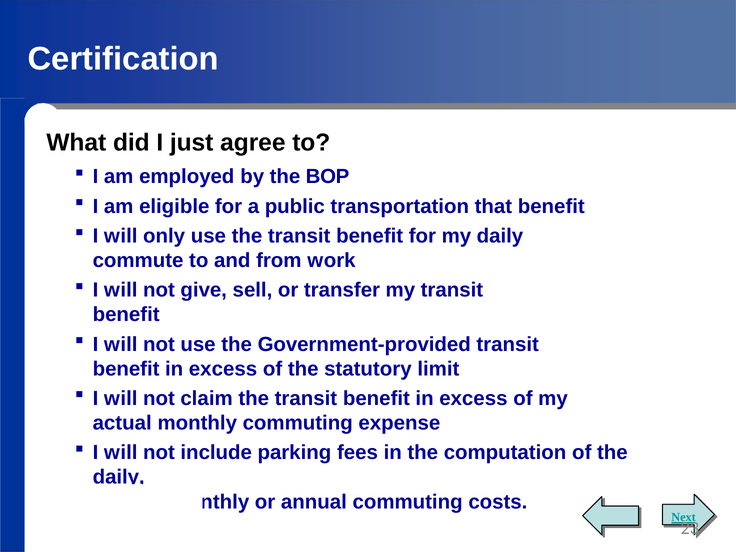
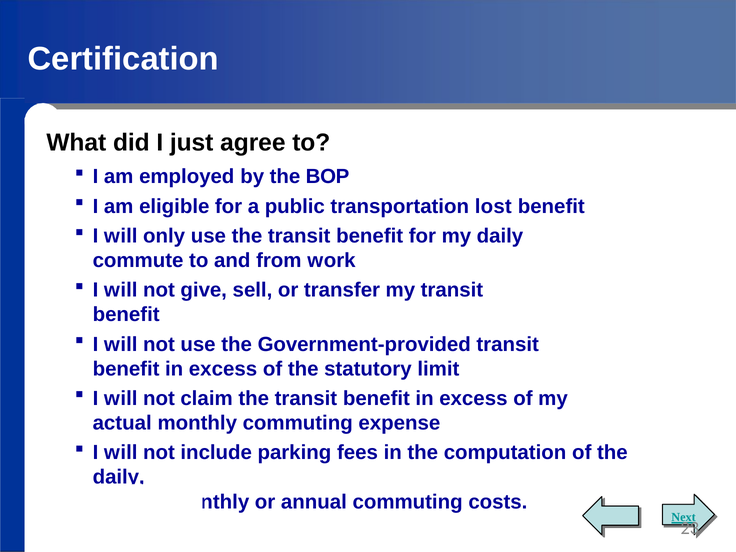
that: that -> lost (493, 206)
